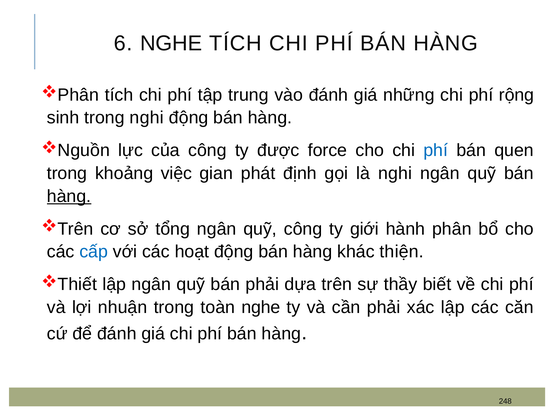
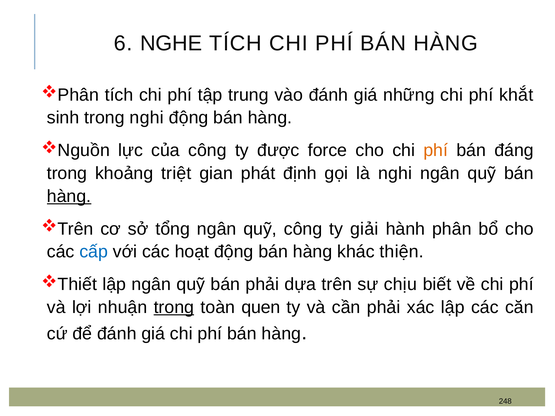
rộng: rộng -> khắt (516, 95)
phí colour: blue -> orange (436, 151)
quen: quen -> đáng (514, 151)
việc: việc -> triệt (176, 173)
giới: giới -> giải (364, 229)
thầy: thầy -> chịu (400, 285)
trong underline: none -> present (174, 308)
toàn nghe: nghe -> quen (261, 308)
